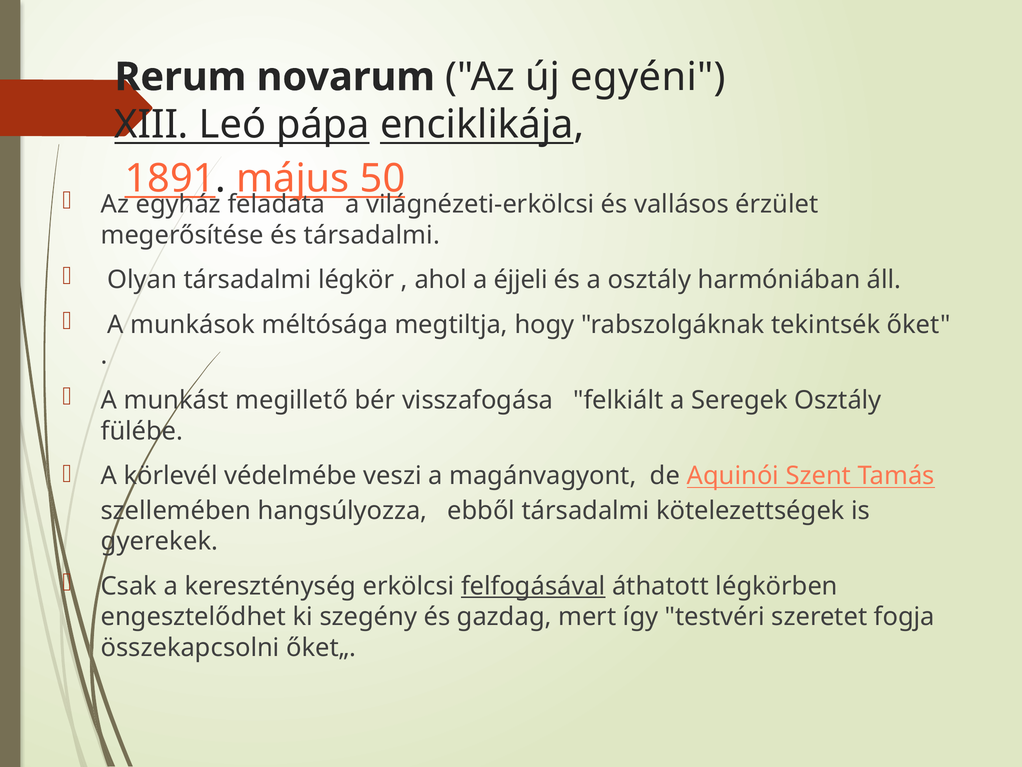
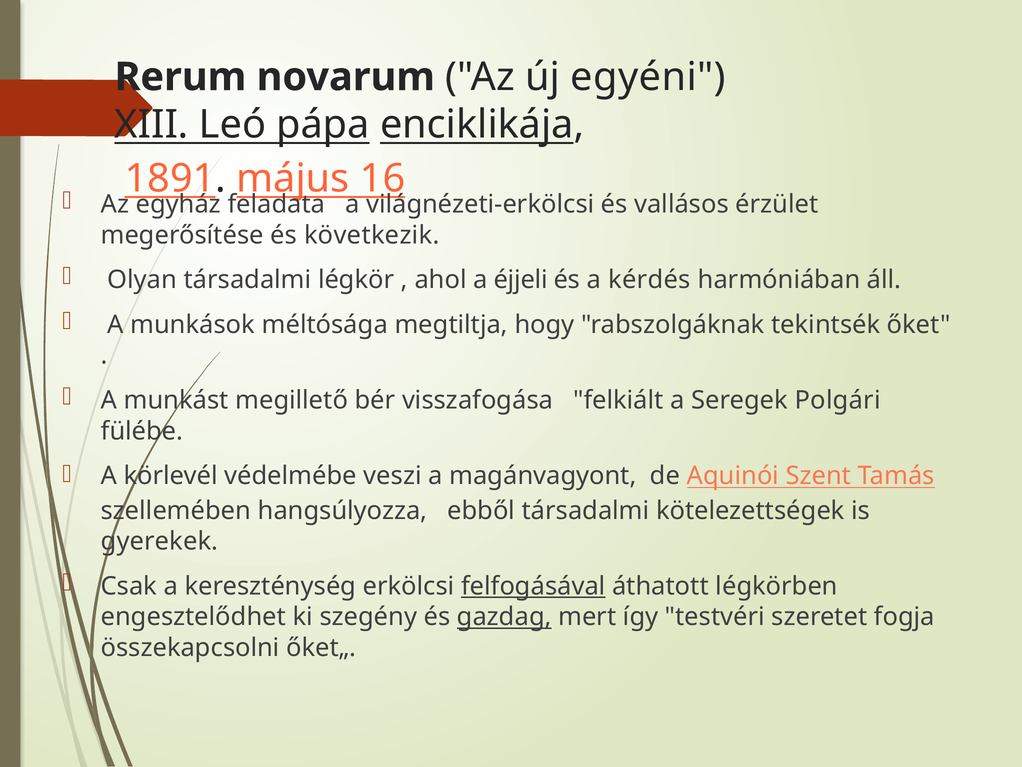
50: 50 -> 16 (382, 179)
és társadalmi: társadalmi -> következik (372, 235)
a osztály: osztály -> kérdés (649, 280)
Seregek Osztály: Osztály -> Polgári (838, 400)
gazdag underline: none -> present (504, 617)
